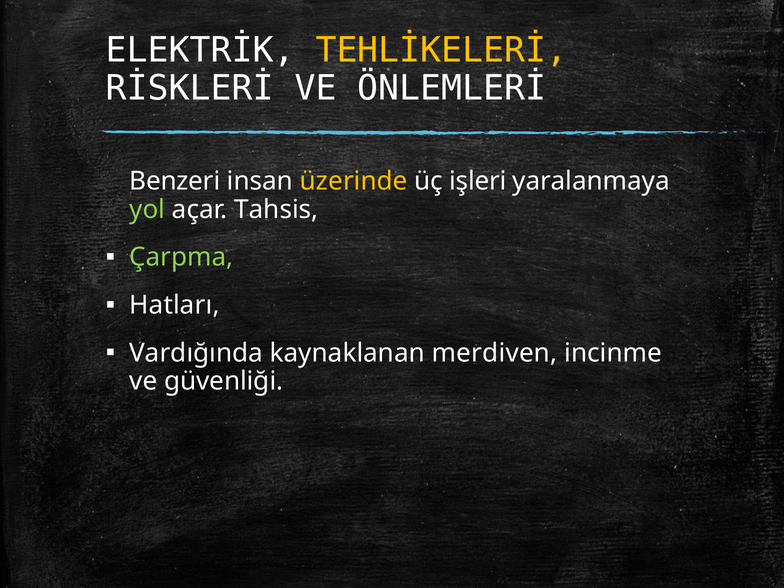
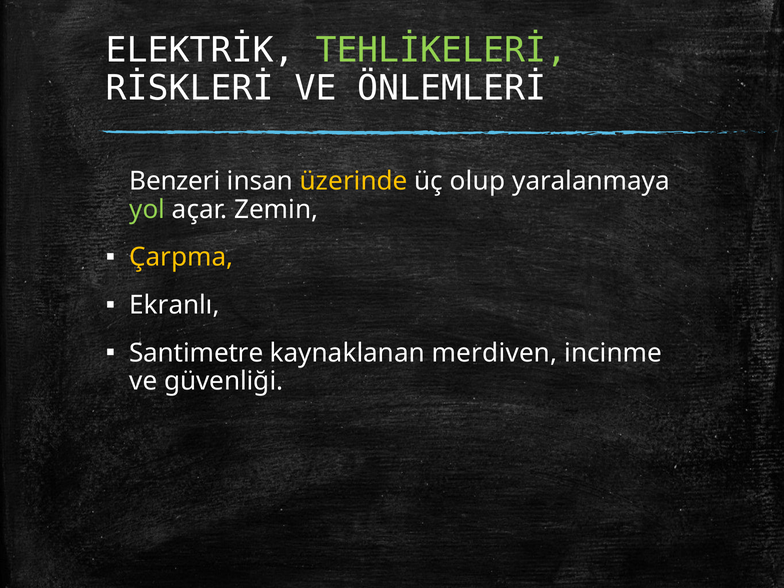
TEHLİKELERİ colour: yellow -> light green (441, 50)
işleri: işleri -> olup (478, 181)
Tahsis: Tahsis -> Zemin (276, 209)
Çarpma colour: light green -> yellow (181, 257)
Hatları: Hatları -> Ekranlı (175, 305)
Vardığında: Vardığında -> Santimetre (196, 353)
